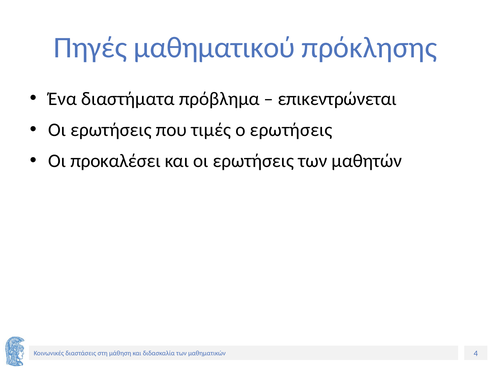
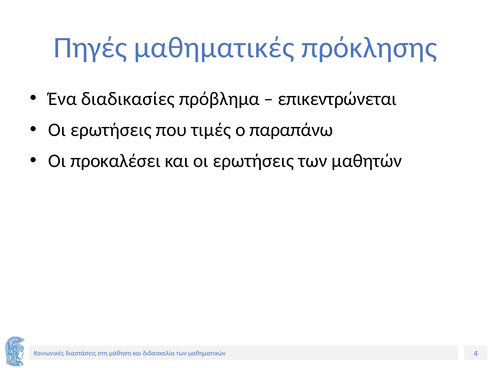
μαθηματικού: μαθηματικού -> μαθηματικές (214, 48)
διαστήματα: διαστήματα -> διαδικασίες (128, 99)
ο ερωτήσεις: ερωτήσεις -> παραπάνω (291, 130)
